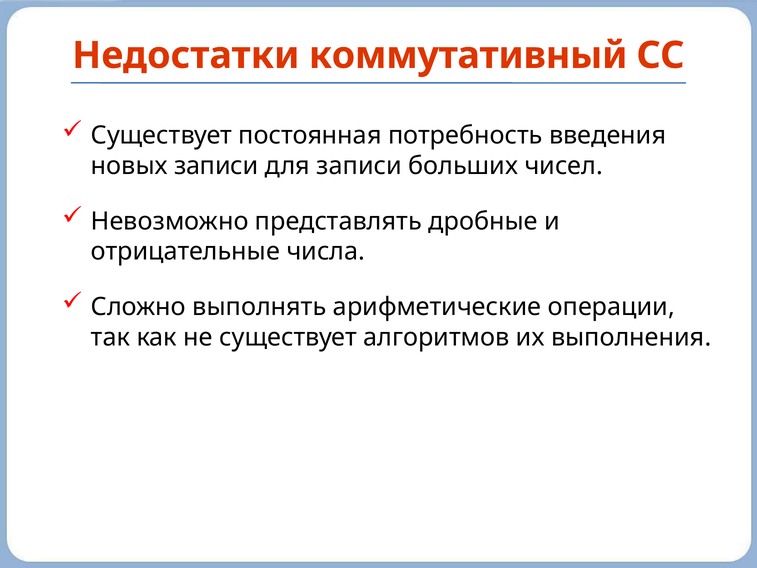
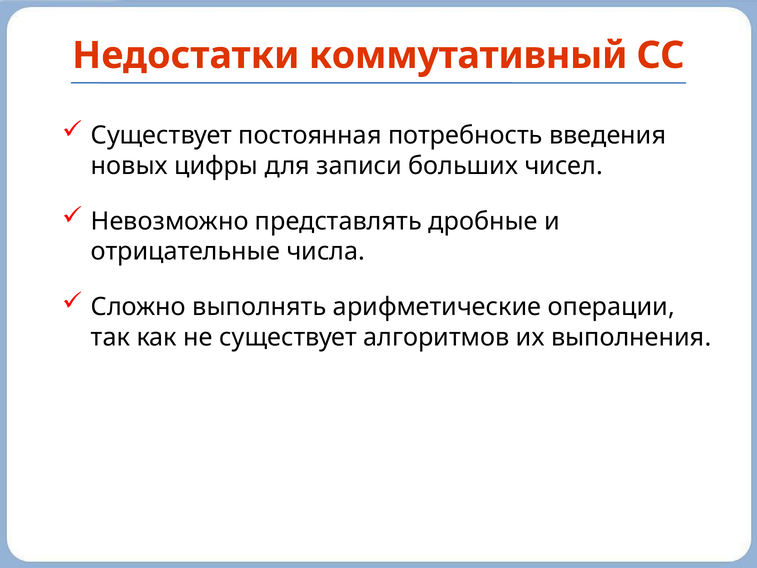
новых записи: записи -> цифры (216, 166)
